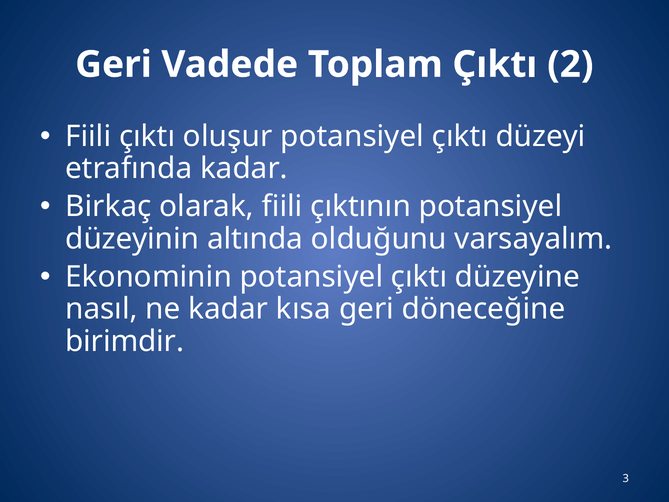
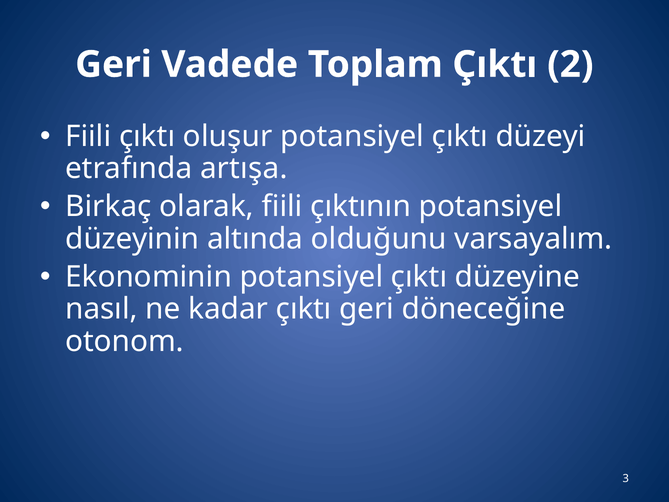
etrafında kadar: kadar -> artışa (244, 168)
kadar kısa: kısa -> çıktı (304, 309)
birimdir: birimdir -> otonom (125, 341)
